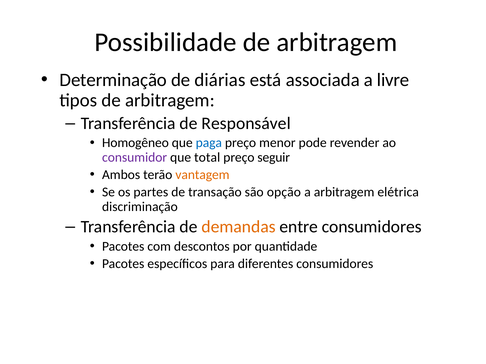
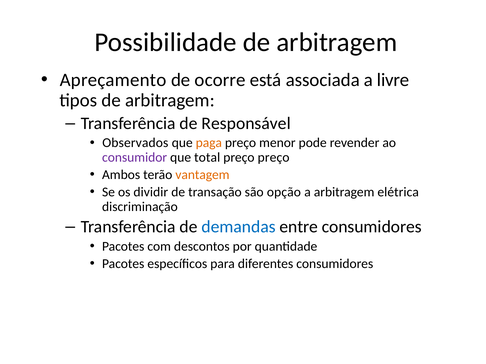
Determinação: Determinação -> Apreçamento (113, 80)
diárias: diárias -> ocorre (220, 80)
Homogêneo: Homogêneo -> Observados (135, 143)
paga colour: blue -> orange (209, 143)
preço seguir: seguir -> preço (274, 158)
partes: partes -> dividir (151, 192)
demandas colour: orange -> blue (239, 227)
